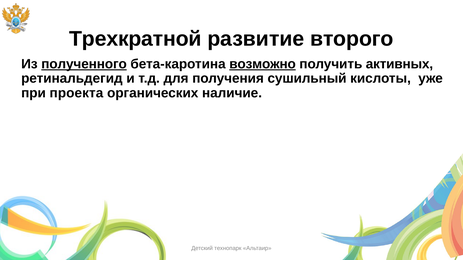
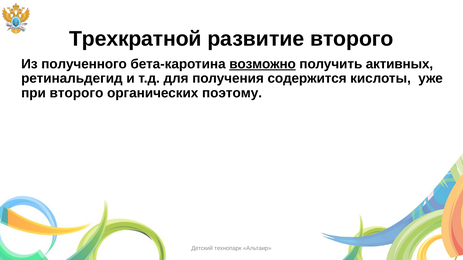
полученного underline: present -> none (84, 64)
сушильный: сушильный -> содержится (307, 79)
при проекта: проекта -> второго (76, 93)
наличие: наличие -> поэтому (232, 93)
